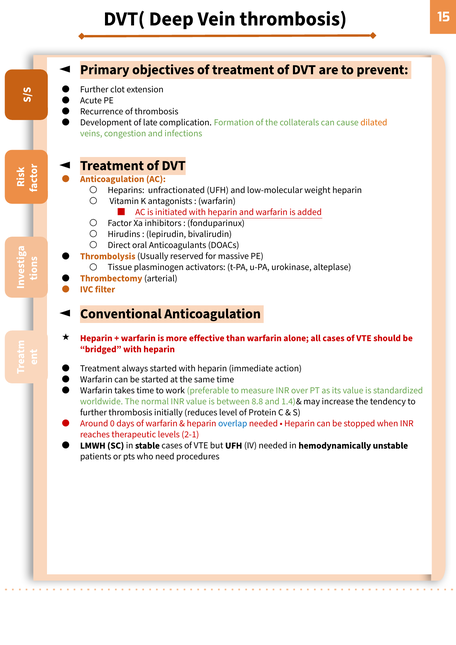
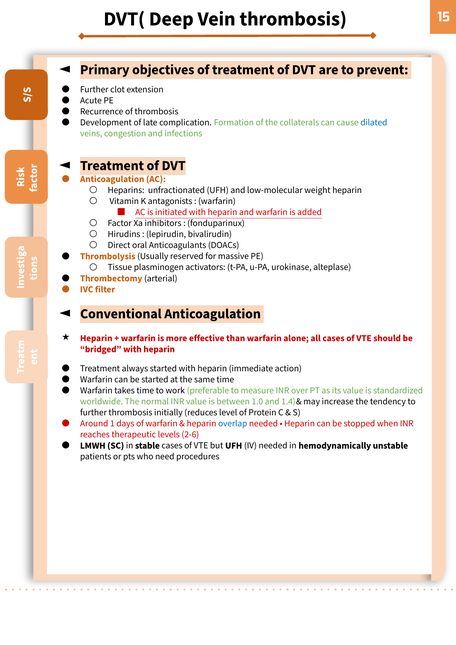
dilated colour: orange -> blue (374, 122)
8.8: 8.8 -> 1.0 (257, 401)
0: 0 -> 1 (112, 423)
2-1: 2-1 -> 2-6 (190, 434)
